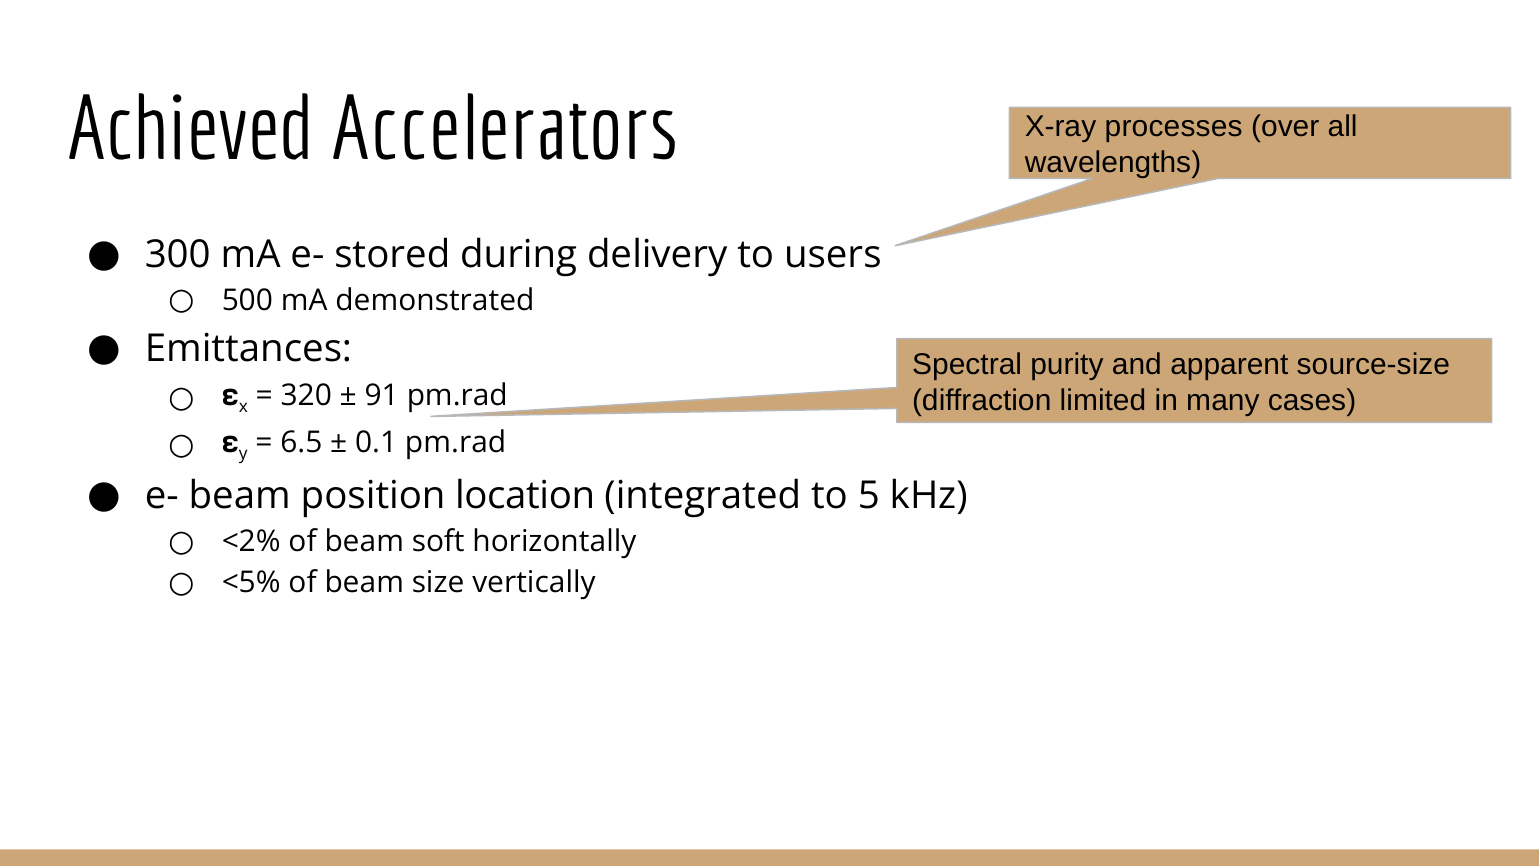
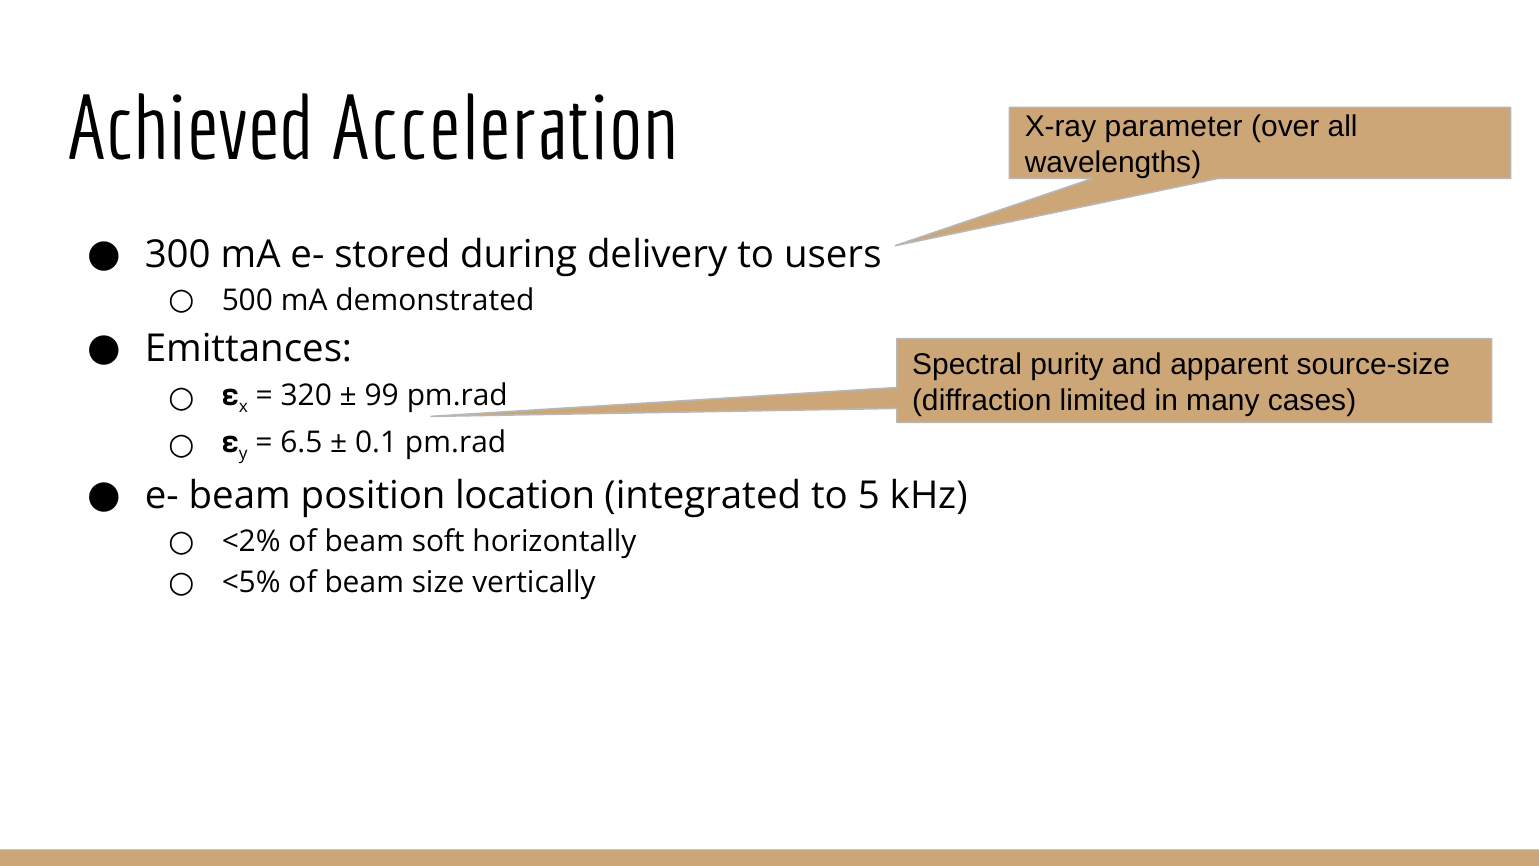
Accelerators: Accelerators -> Acceleration (505, 130)
processes: processes -> parameter (1174, 127)
91: 91 -> 99 (382, 395)
